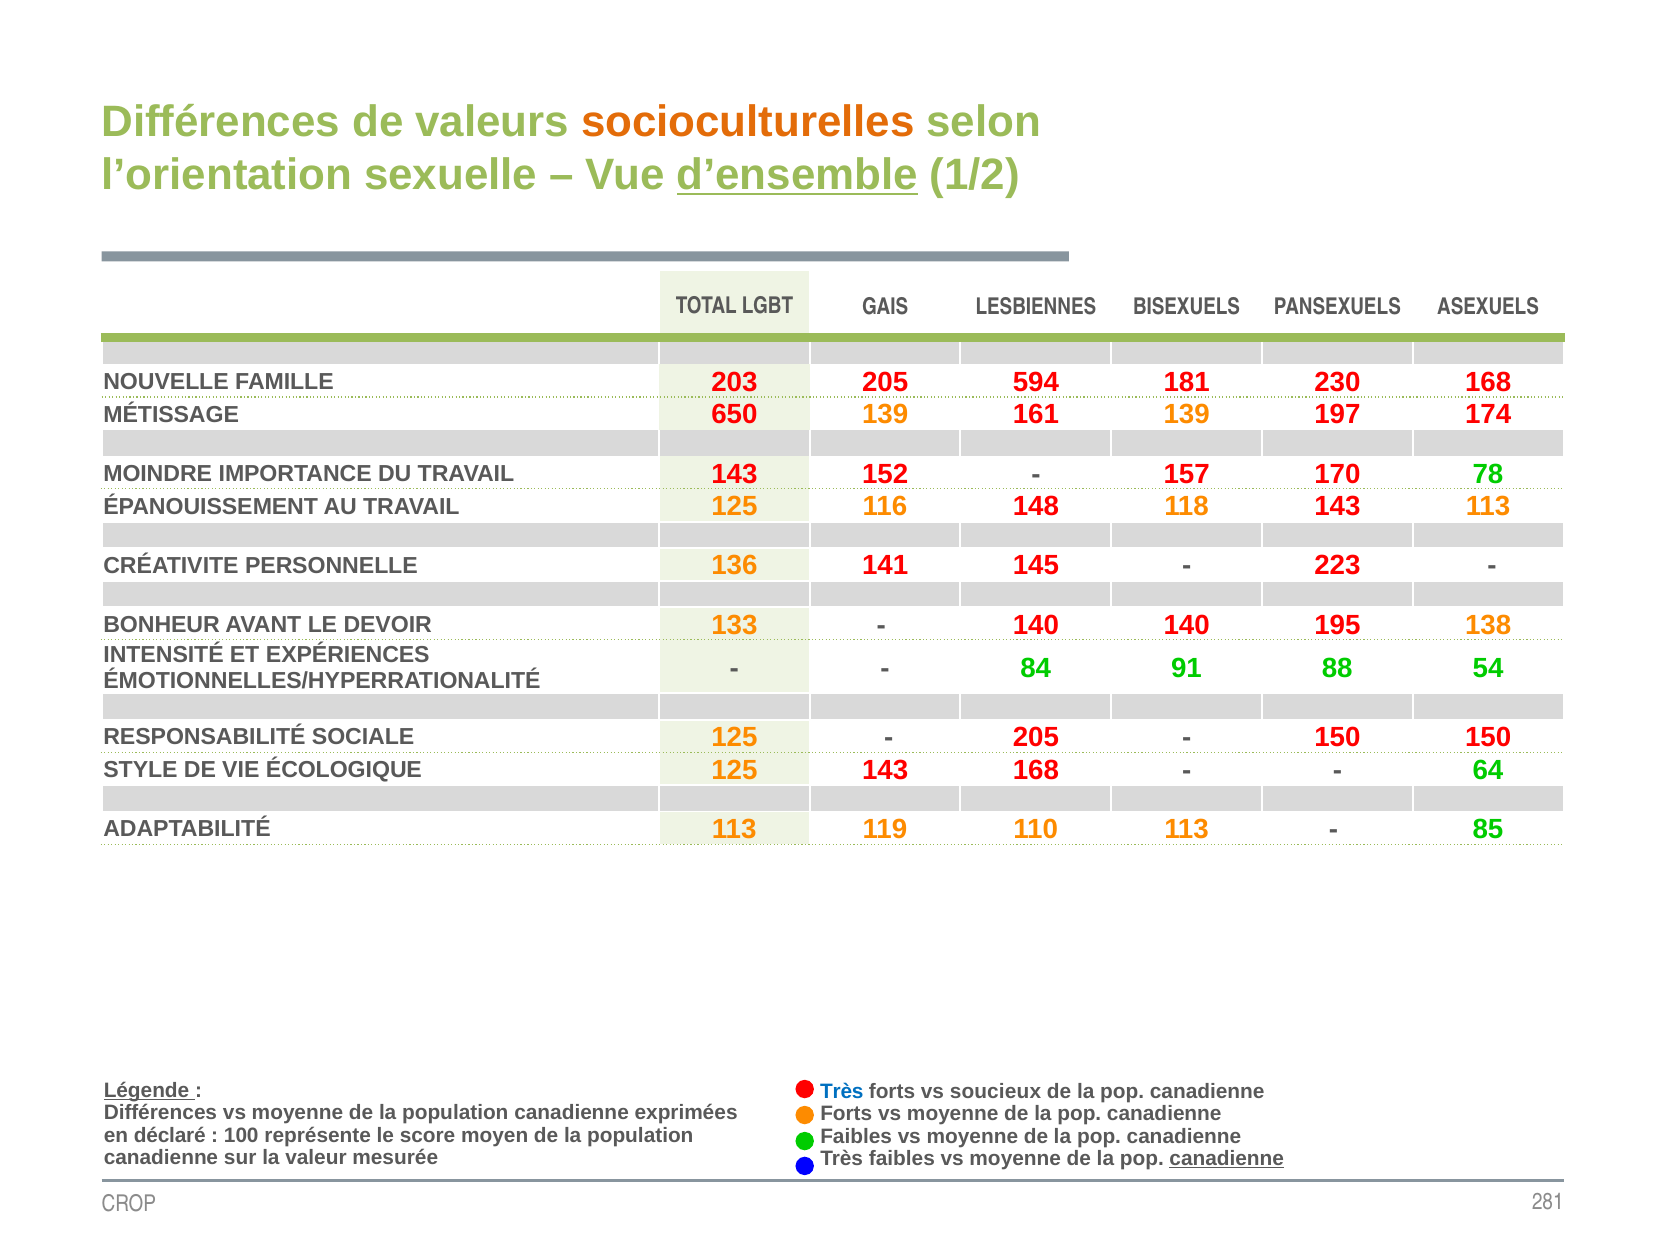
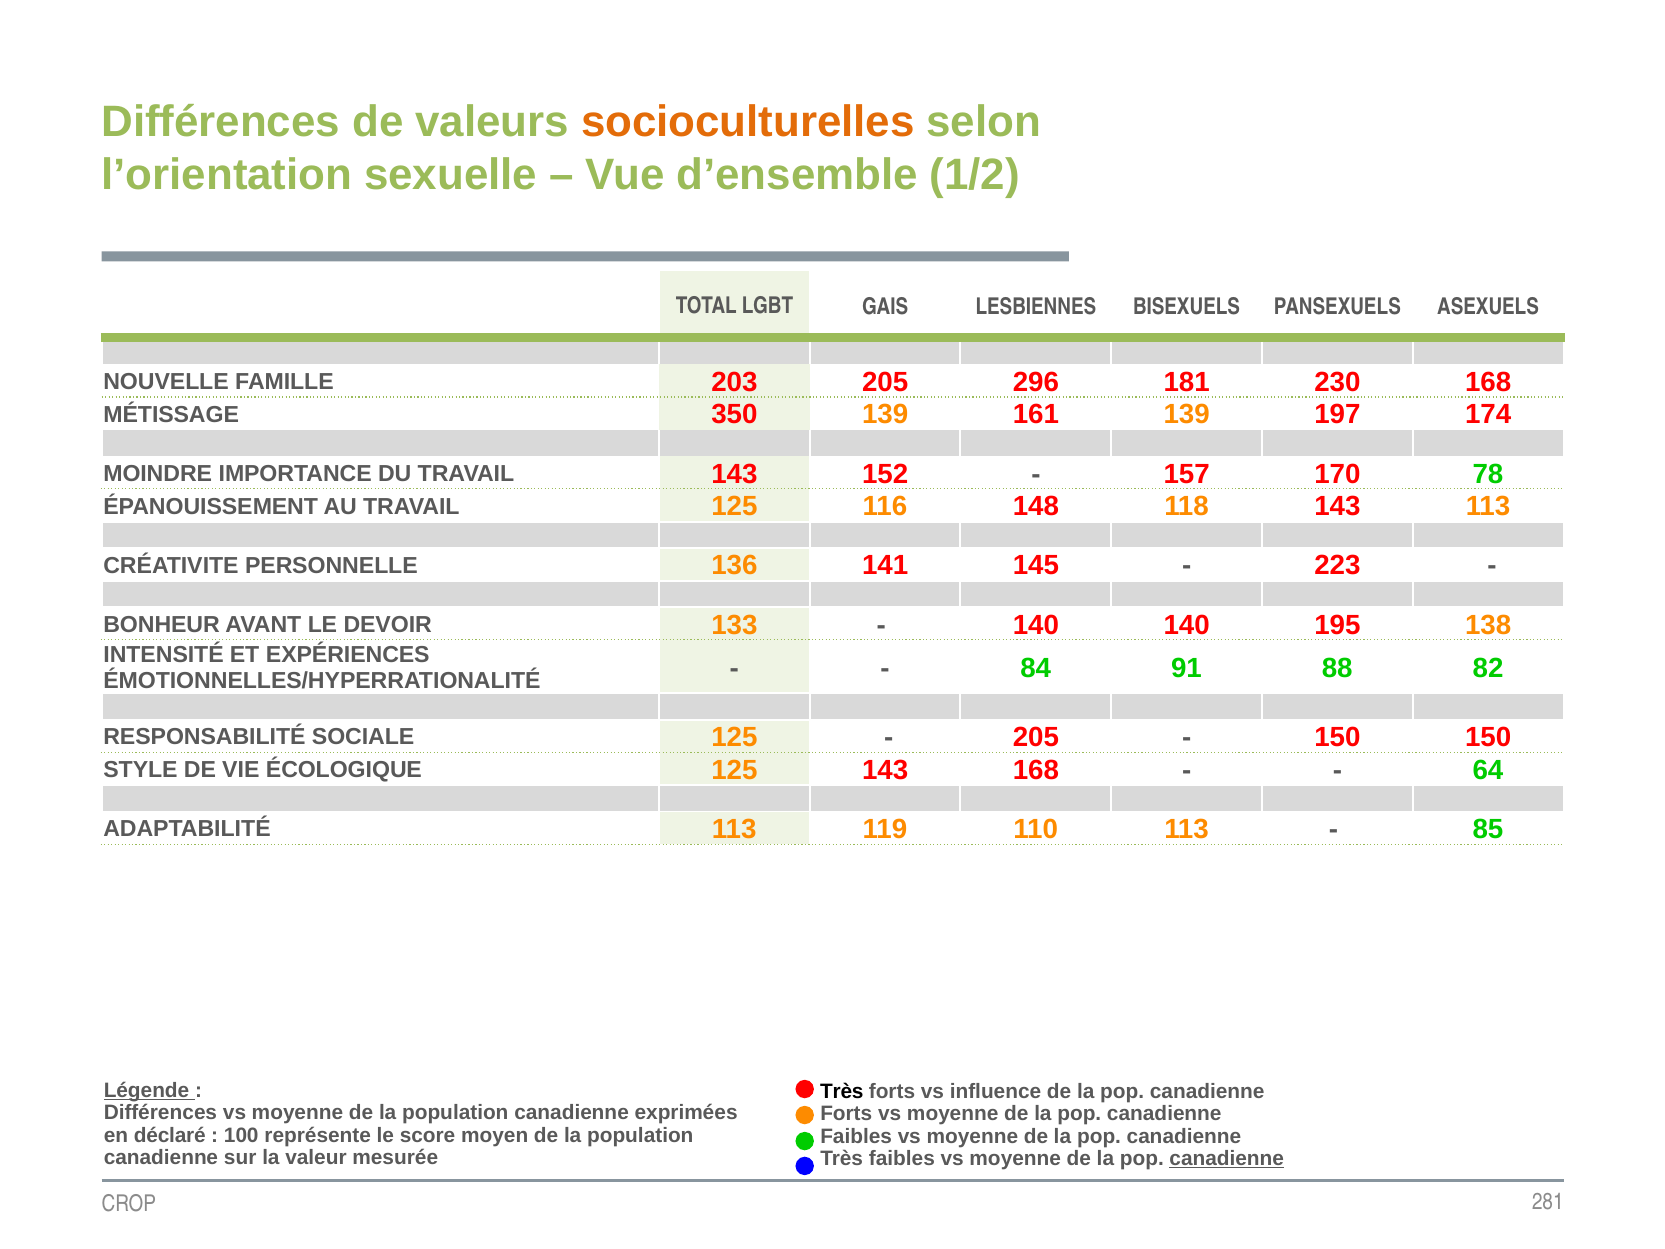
d’ensemble underline: present -> none (797, 175)
594: 594 -> 296 (1036, 382)
650: 650 -> 350 (734, 415)
54: 54 -> 82 (1488, 668)
Très colour: blue -> black (842, 1091)
soucieux: soucieux -> influence (996, 1091)
